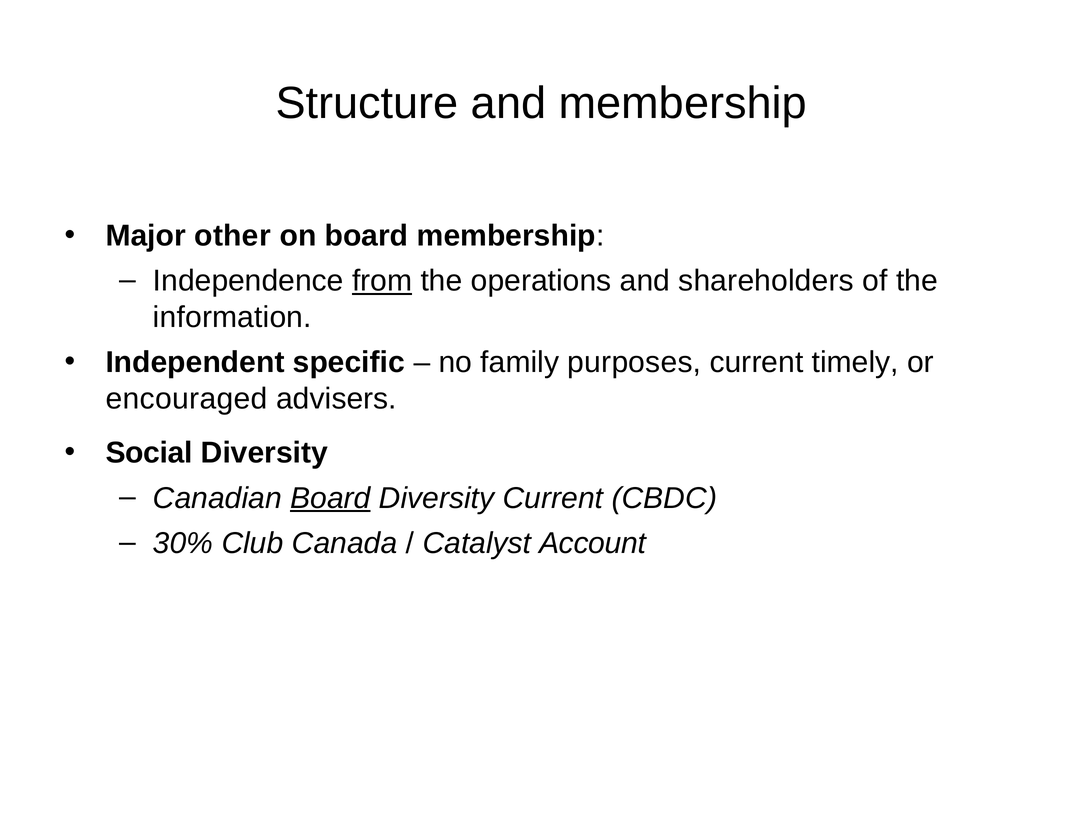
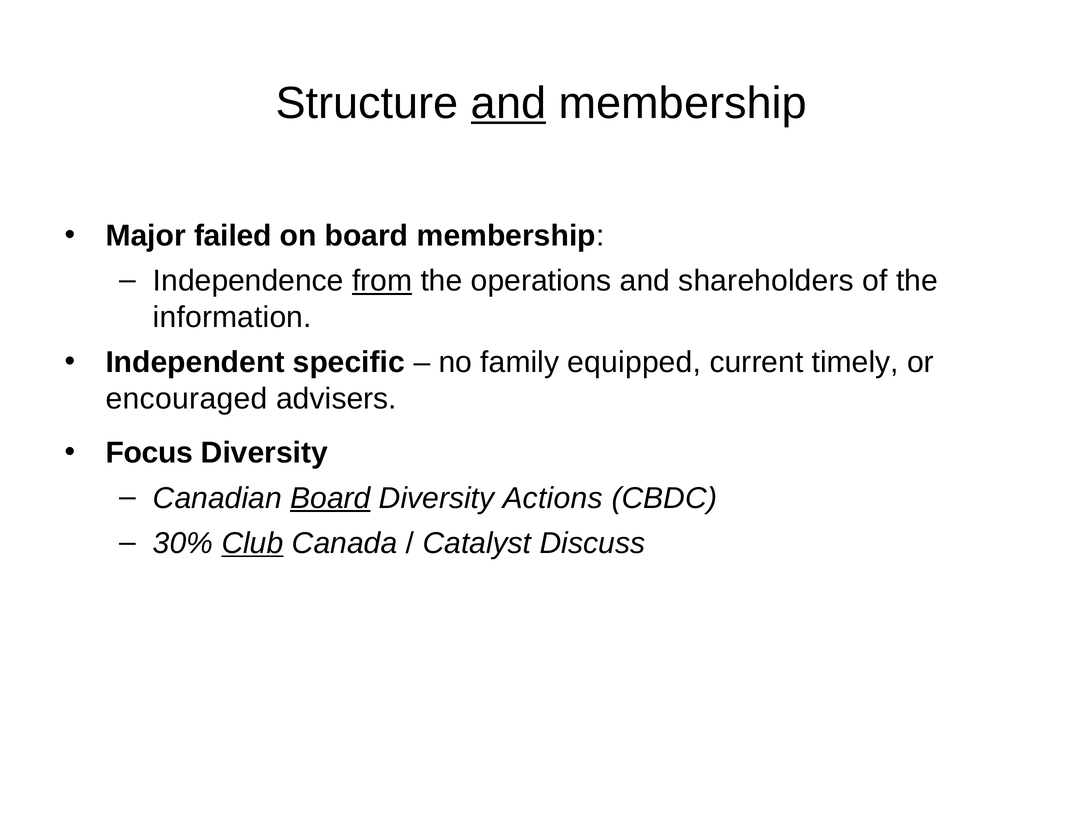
and underline: none -> present (509, 103)
other: other -> failed (233, 236)
purposes: purposes -> equipped (634, 362)
Social: Social -> Focus (149, 452)
Diversity Current: Current -> Actions (553, 498)
Club underline: none -> present (253, 543)
Account: Account -> Discuss (592, 543)
